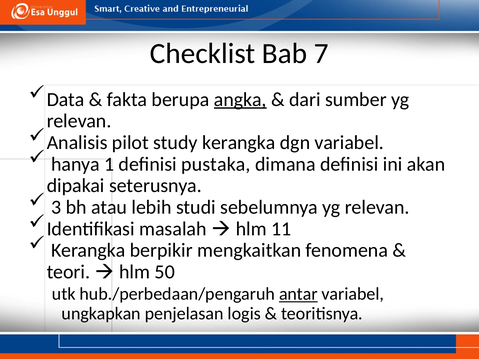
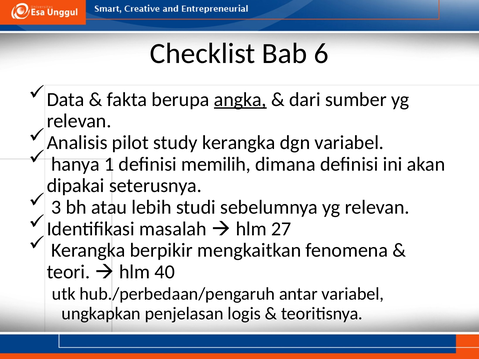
7: 7 -> 6 (321, 54)
pustaka: pustaka -> memilih (216, 164)
11: 11 -> 27 (281, 229)
50: 50 -> 40 (165, 272)
antar underline: present -> none (298, 294)
